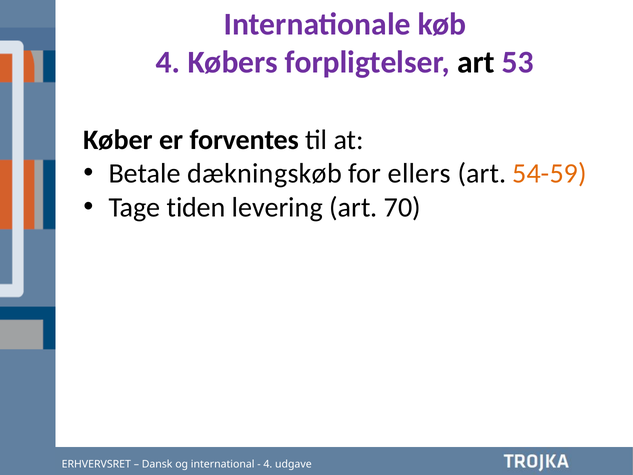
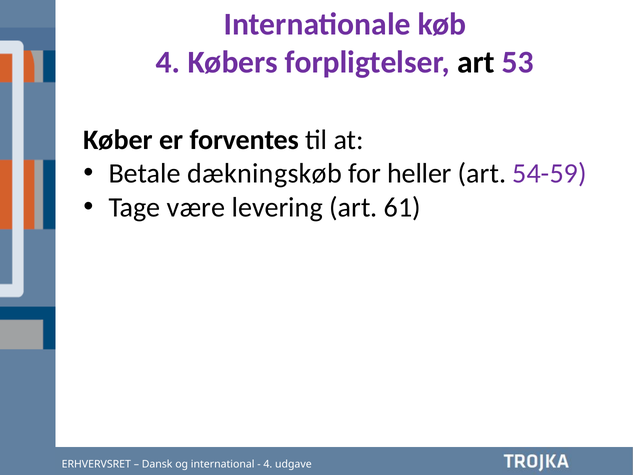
ellers: ellers -> heller (420, 173)
54-59 colour: orange -> purple (550, 173)
tiden: tiden -> være (196, 207)
70: 70 -> 61 (402, 207)
